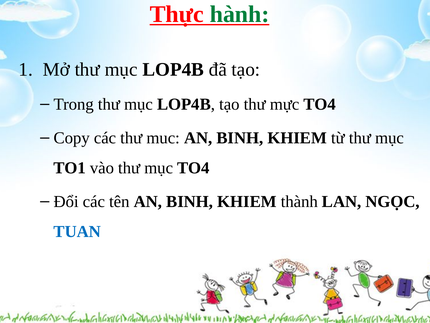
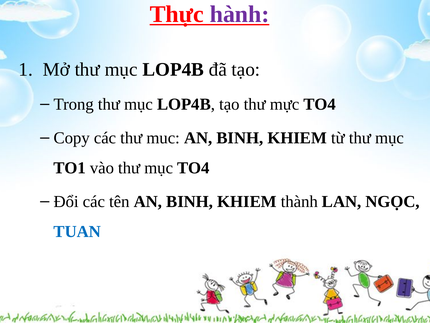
hành colour: green -> purple (240, 14)
